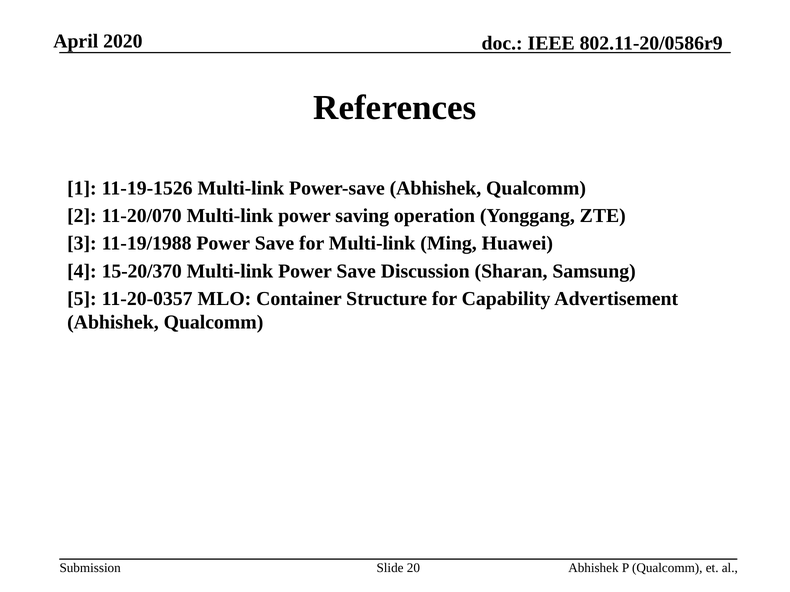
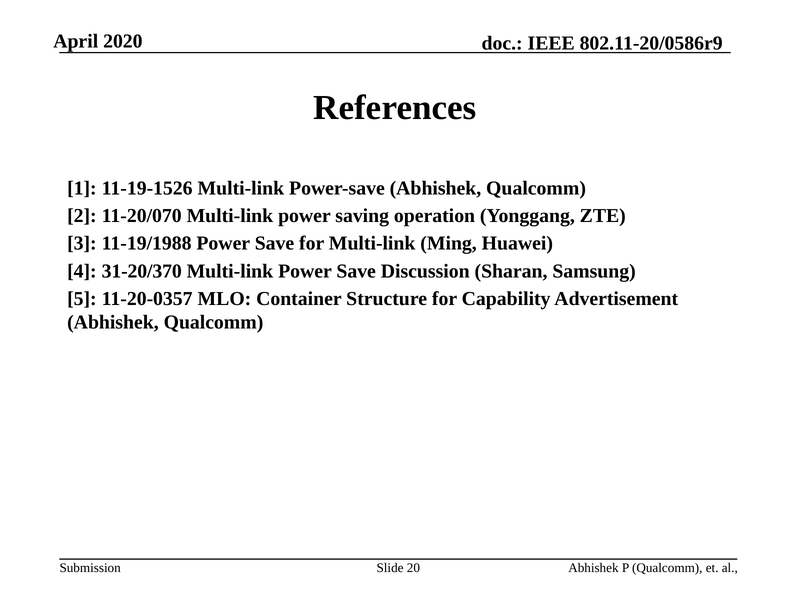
15-20/370: 15-20/370 -> 31-20/370 (142, 271)
